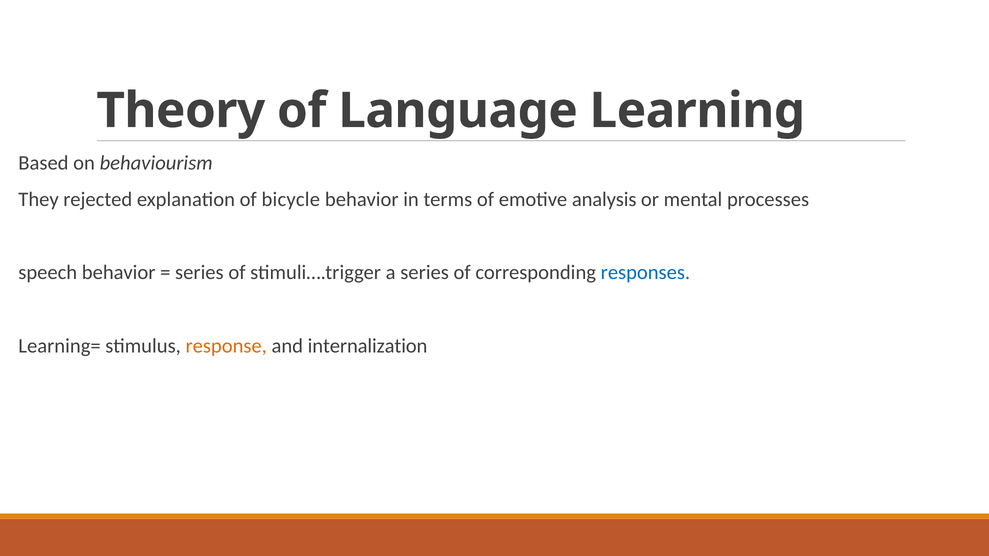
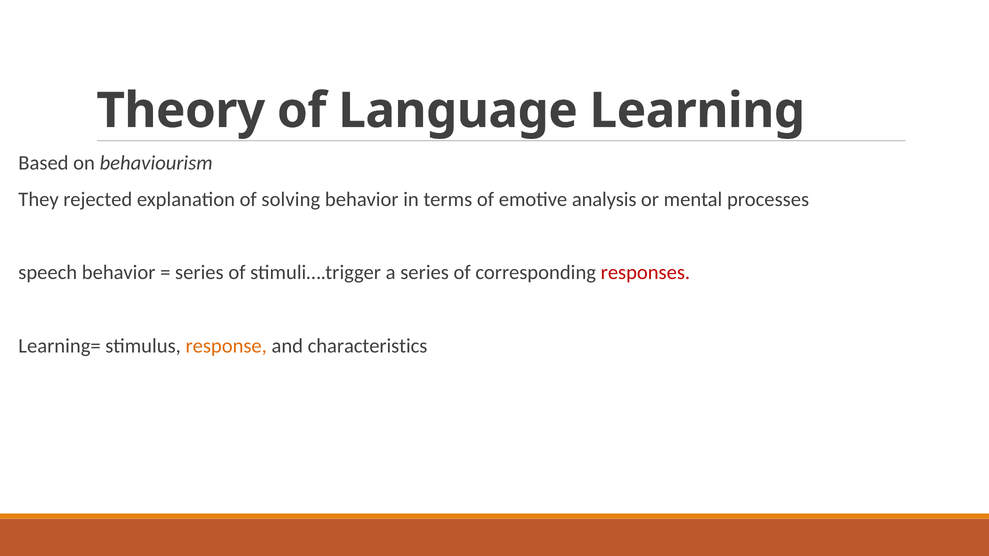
bicycle: bicycle -> solving (291, 199)
responses colour: blue -> red (645, 273)
internalization: internalization -> characteristics (368, 346)
